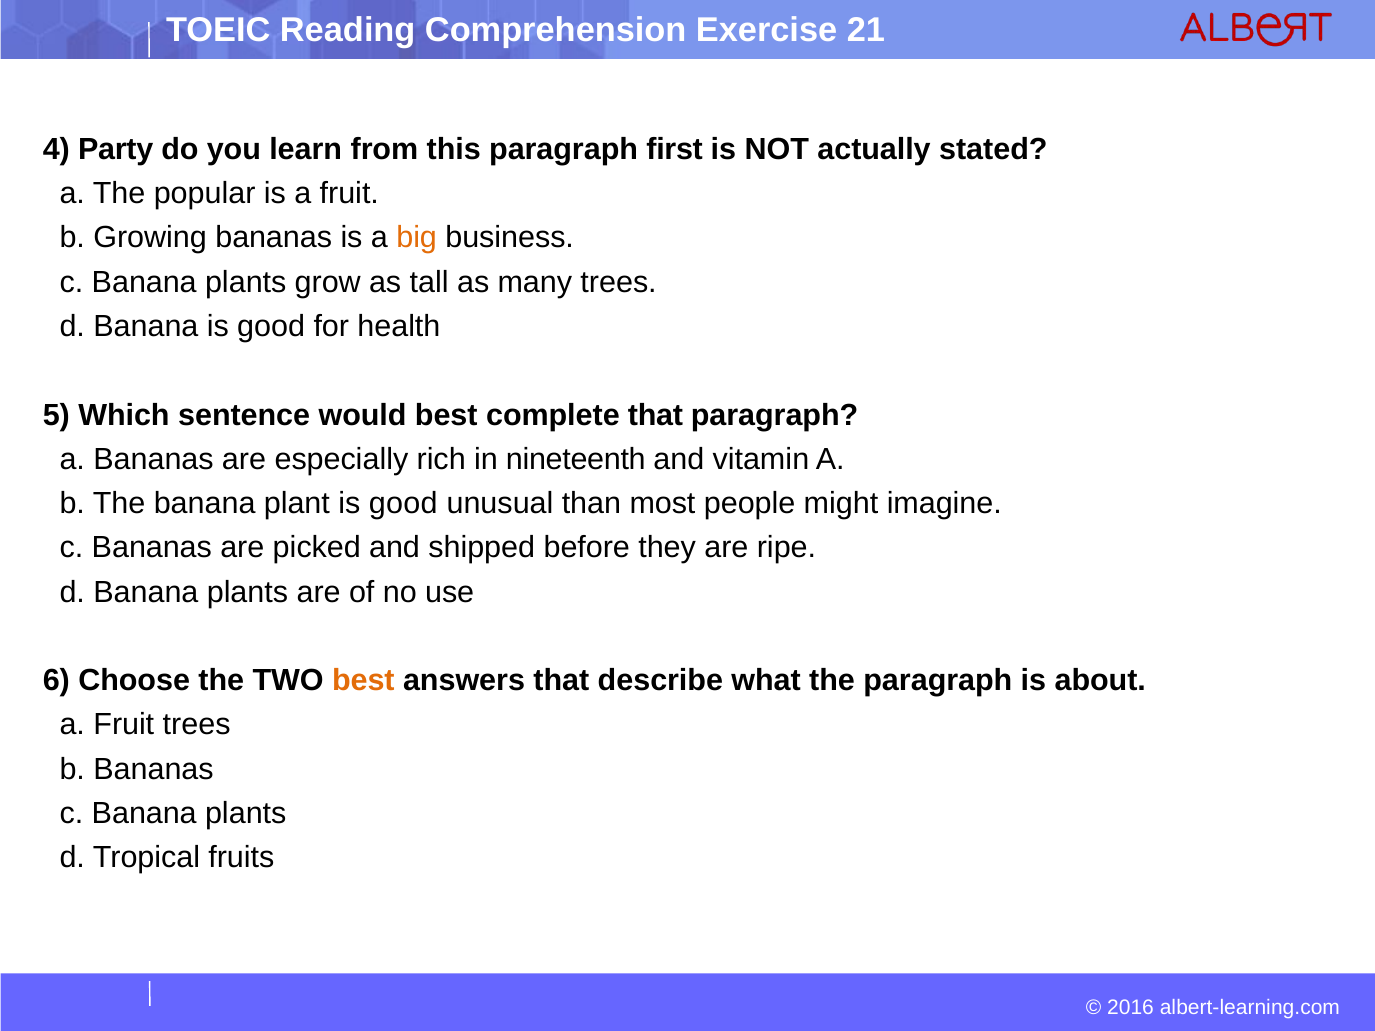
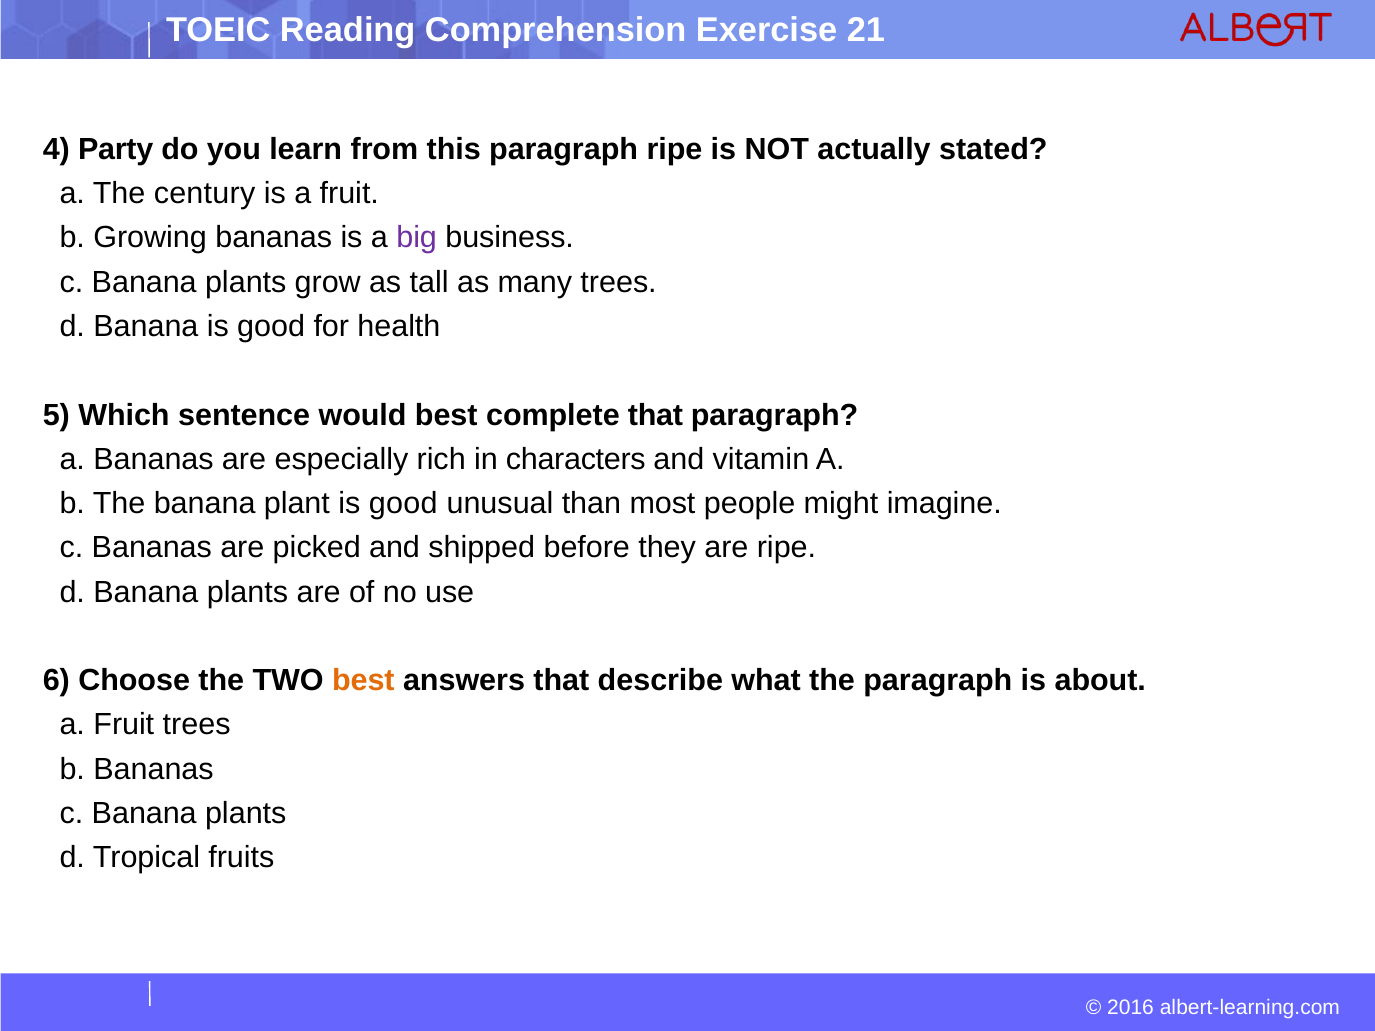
paragraph first: first -> ripe (675, 149)
popular: popular -> century (205, 194)
big colour: orange -> purple (417, 238)
nineteenth: nineteenth -> characters (576, 459)
